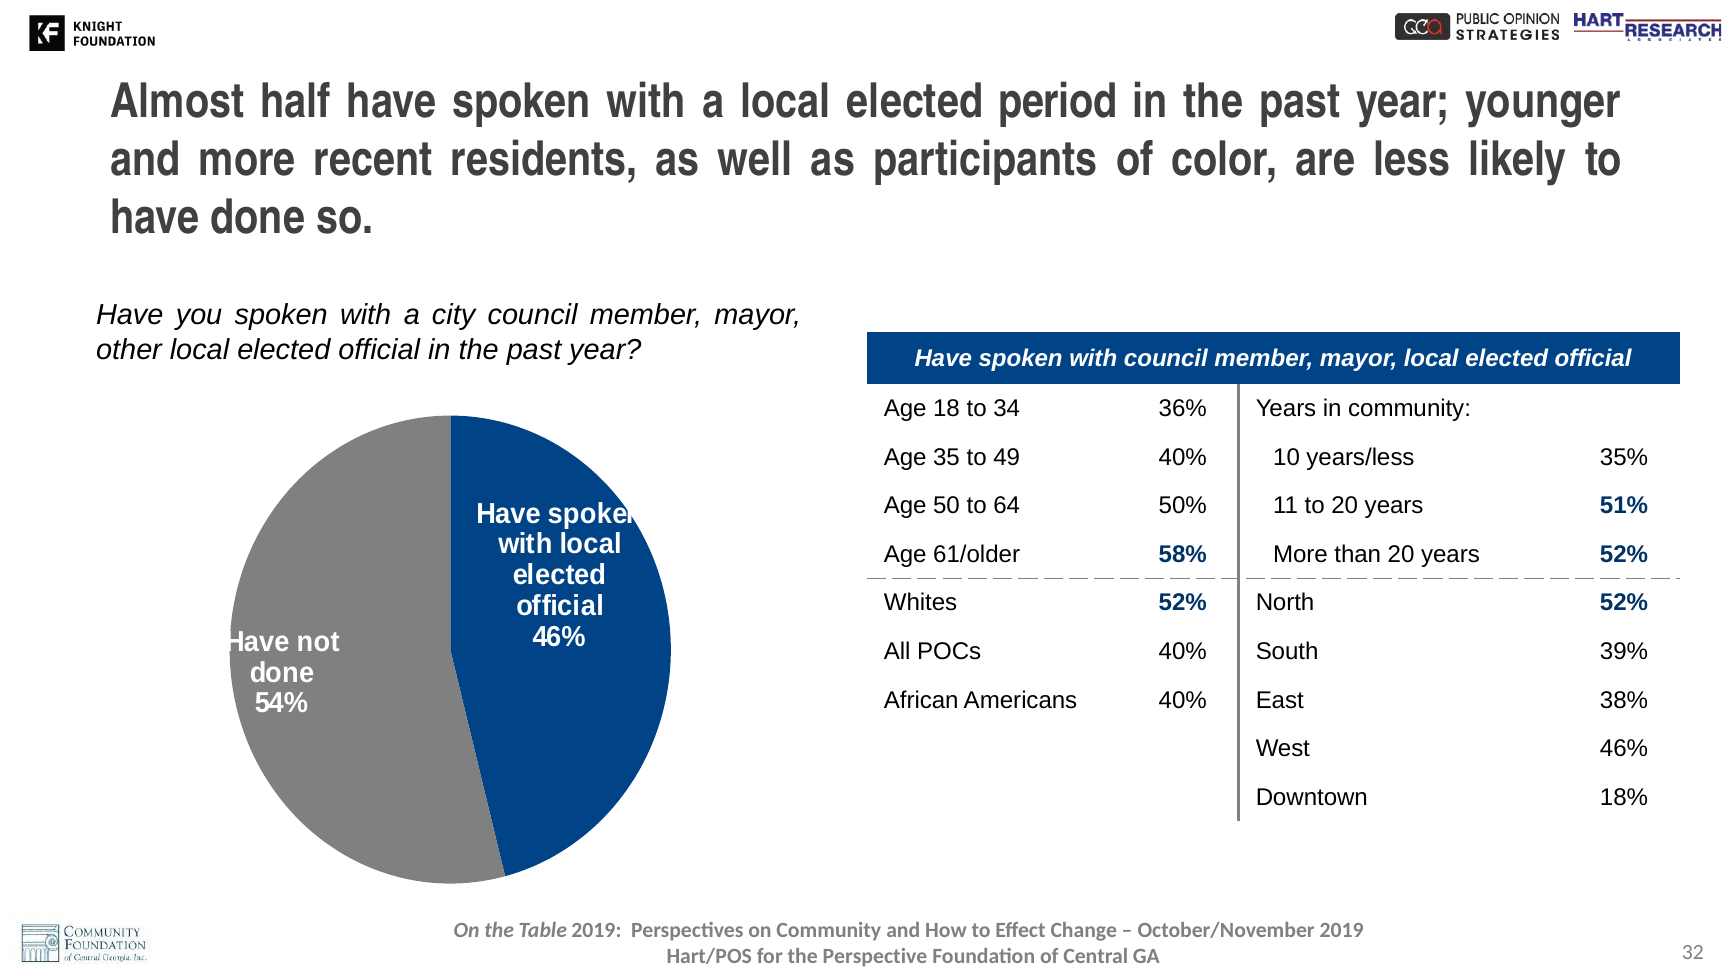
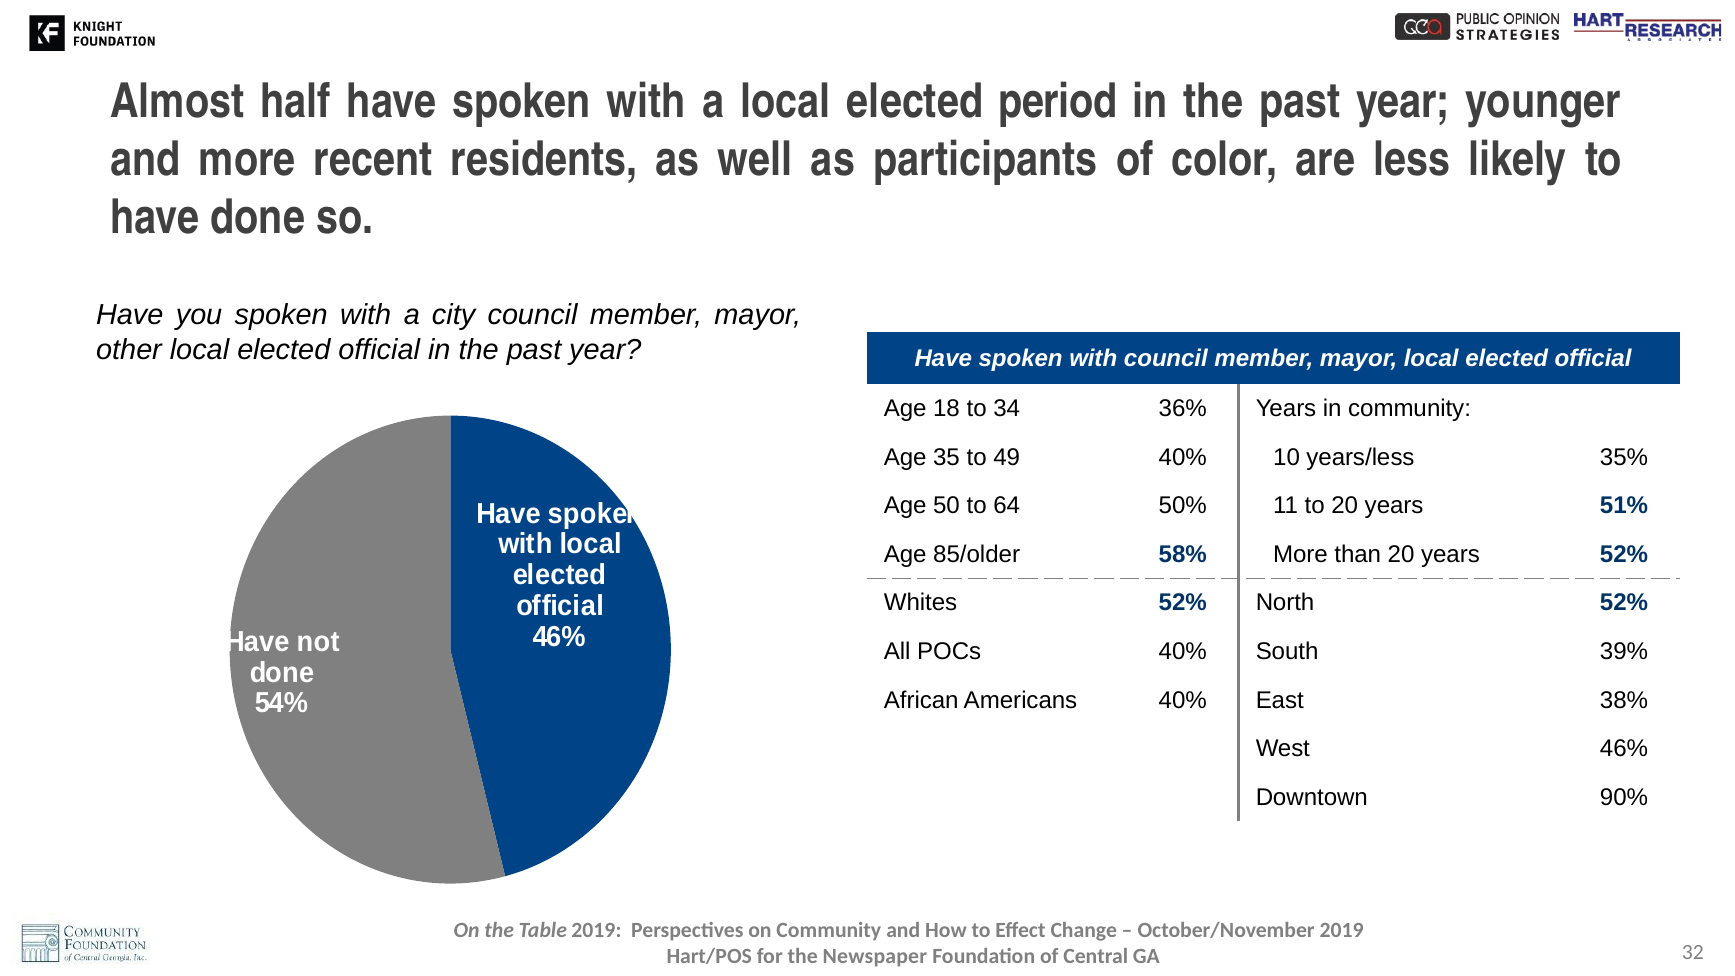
61/older: 61/older -> 85/older (977, 554)
18%: 18% -> 90% (1624, 797)
Perspective: Perspective -> Newspaper (875, 957)
